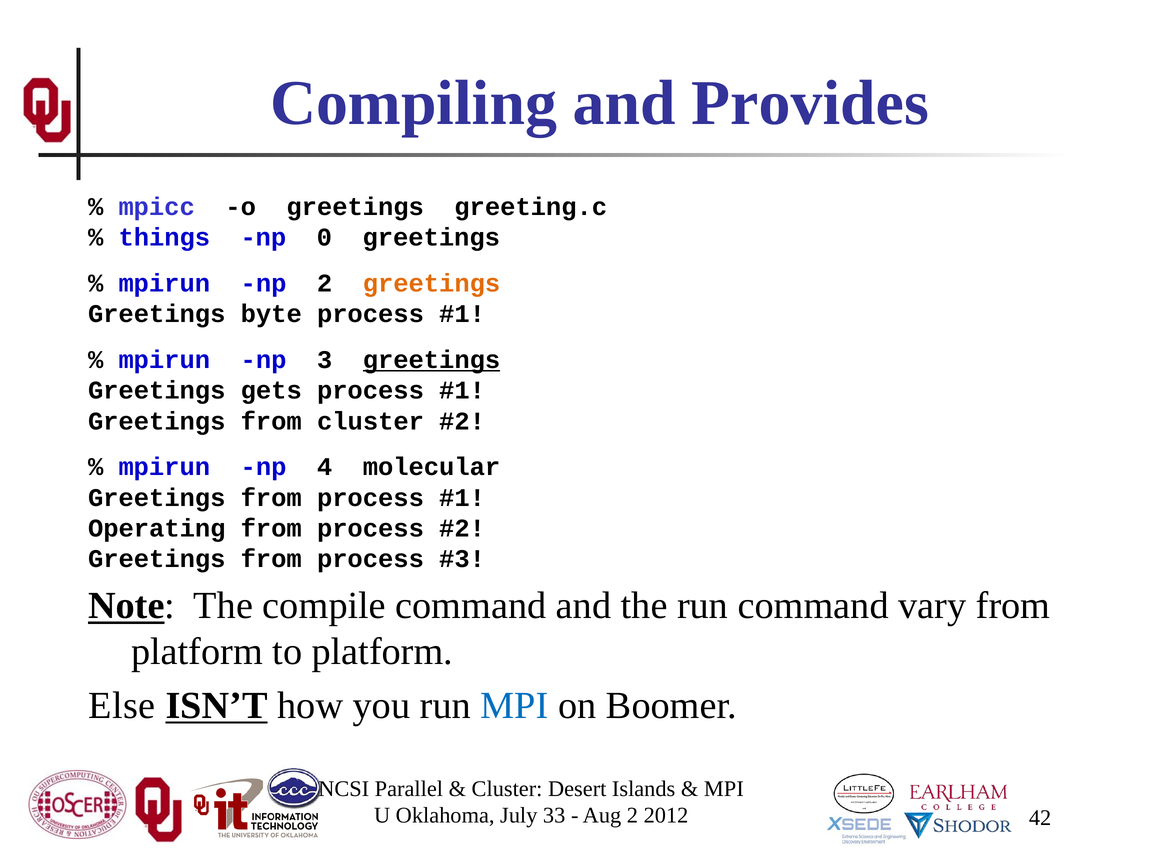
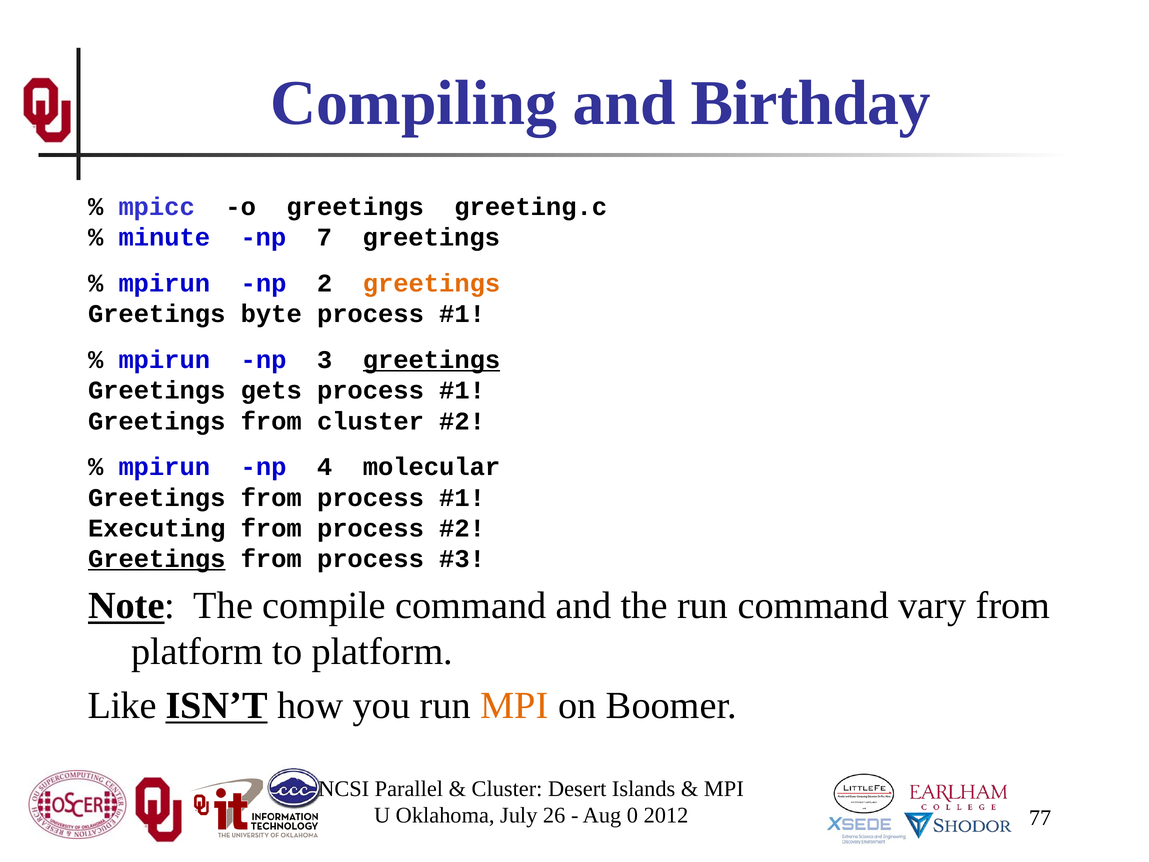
Provides: Provides -> Birthday (811, 103)
things: things -> minute (164, 237)
0: 0 -> 7 (324, 237)
Operating: Operating -> Executing (157, 528)
Greetings underline: none -> present (157, 559)
Else: Else -> Like (122, 705)
MPI colour: blue -> orange (514, 705)
33: 33 -> 26 (554, 815)
Aug 2: 2 -> 0 (632, 815)
42: 42 -> 77 (1040, 818)
